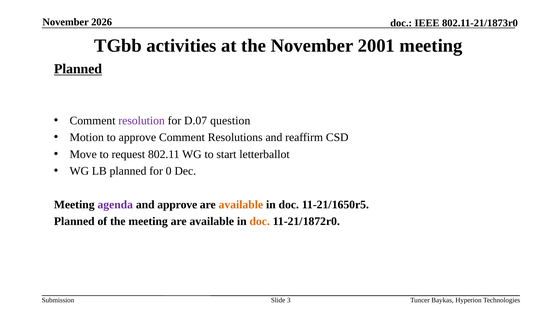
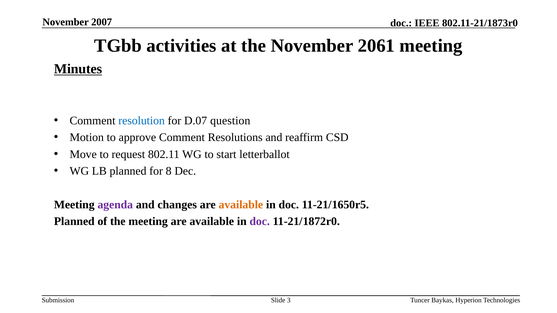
2026: 2026 -> 2007 (102, 22)
2001: 2001 -> 2061 (376, 46)
Planned: Planned -> Minutes (78, 69)
resolution colour: purple -> blue (142, 121)
0: 0 -> 8 (169, 171)
and approve: approve -> changes (177, 205)
doc colour: orange -> purple (260, 222)
